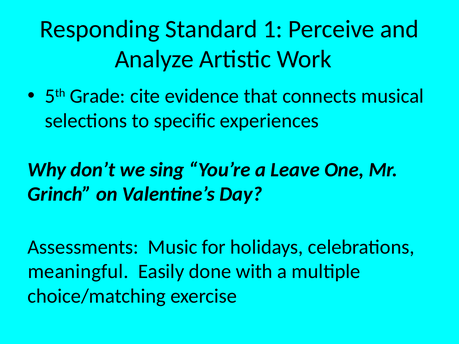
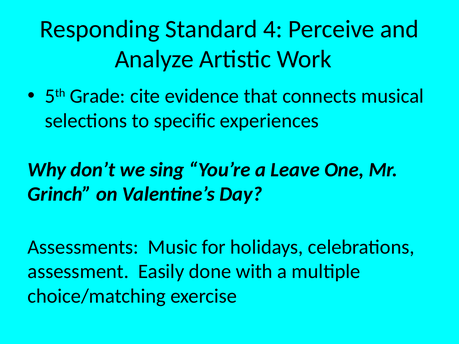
1: 1 -> 4 (273, 29)
meaningful: meaningful -> assessment (78, 272)
